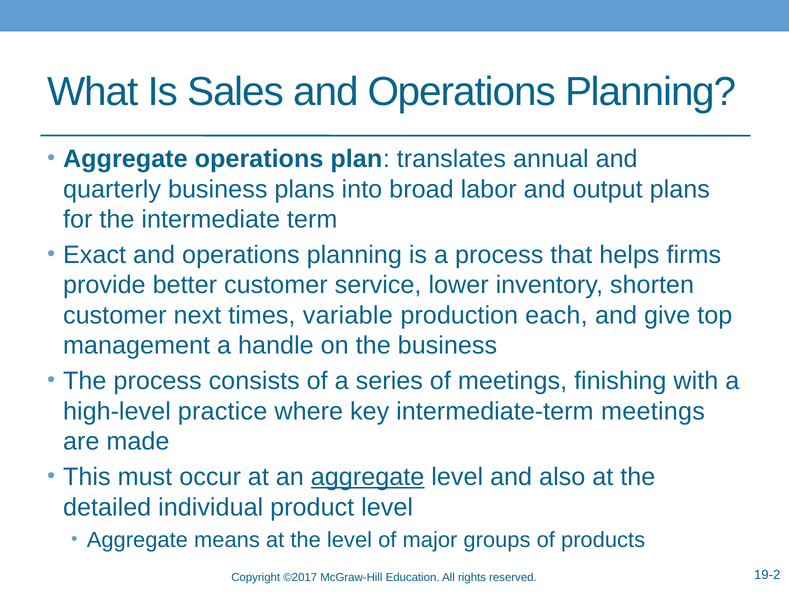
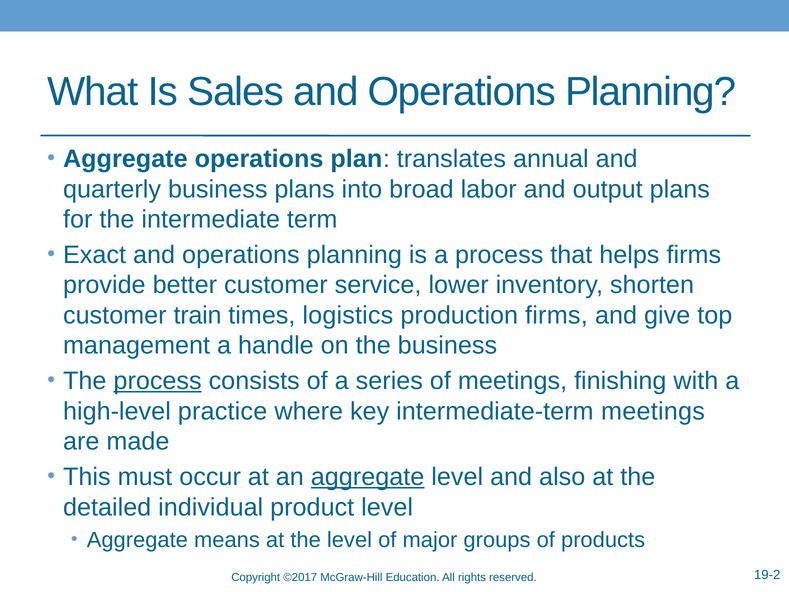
next: next -> train (198, 315)
variable: variable -> logistics (348, 315)
production each: each -> firms (556, 315)
process underline: none -> present (158, 381)
